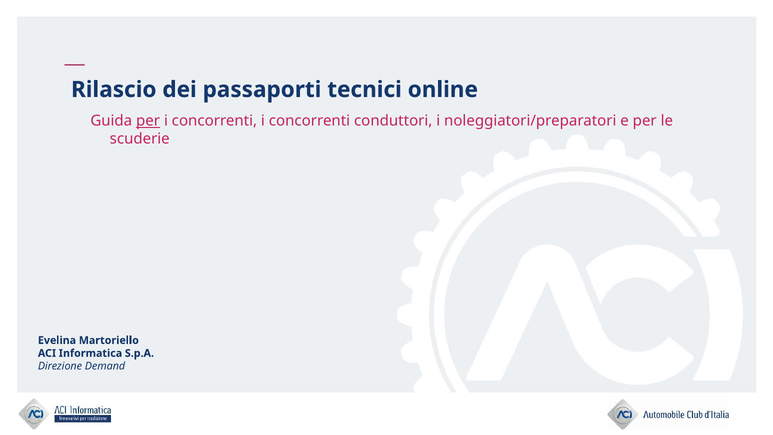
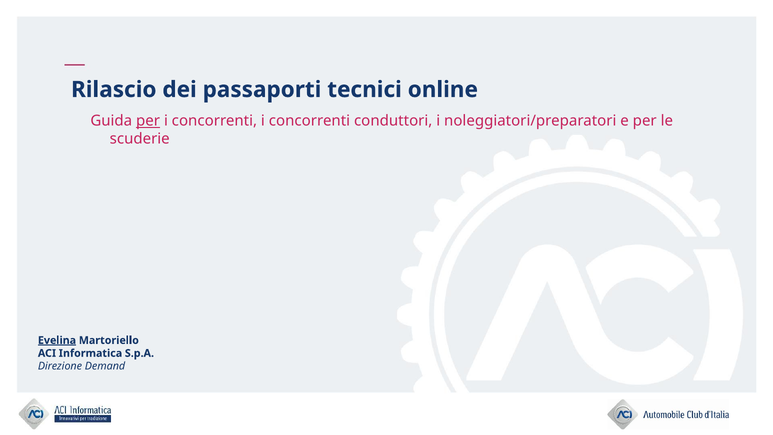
Evelina underline: none -> present (57, 340)
